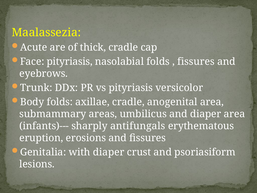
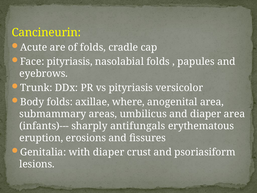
Maalassezia: Maalassezia -> Cancineurin (46, 32)
of thick: thick -> folds (93, 47)
fissures: fissures -> papules (196, 61)
axillae cradle: cradle -> where (128, 102)
